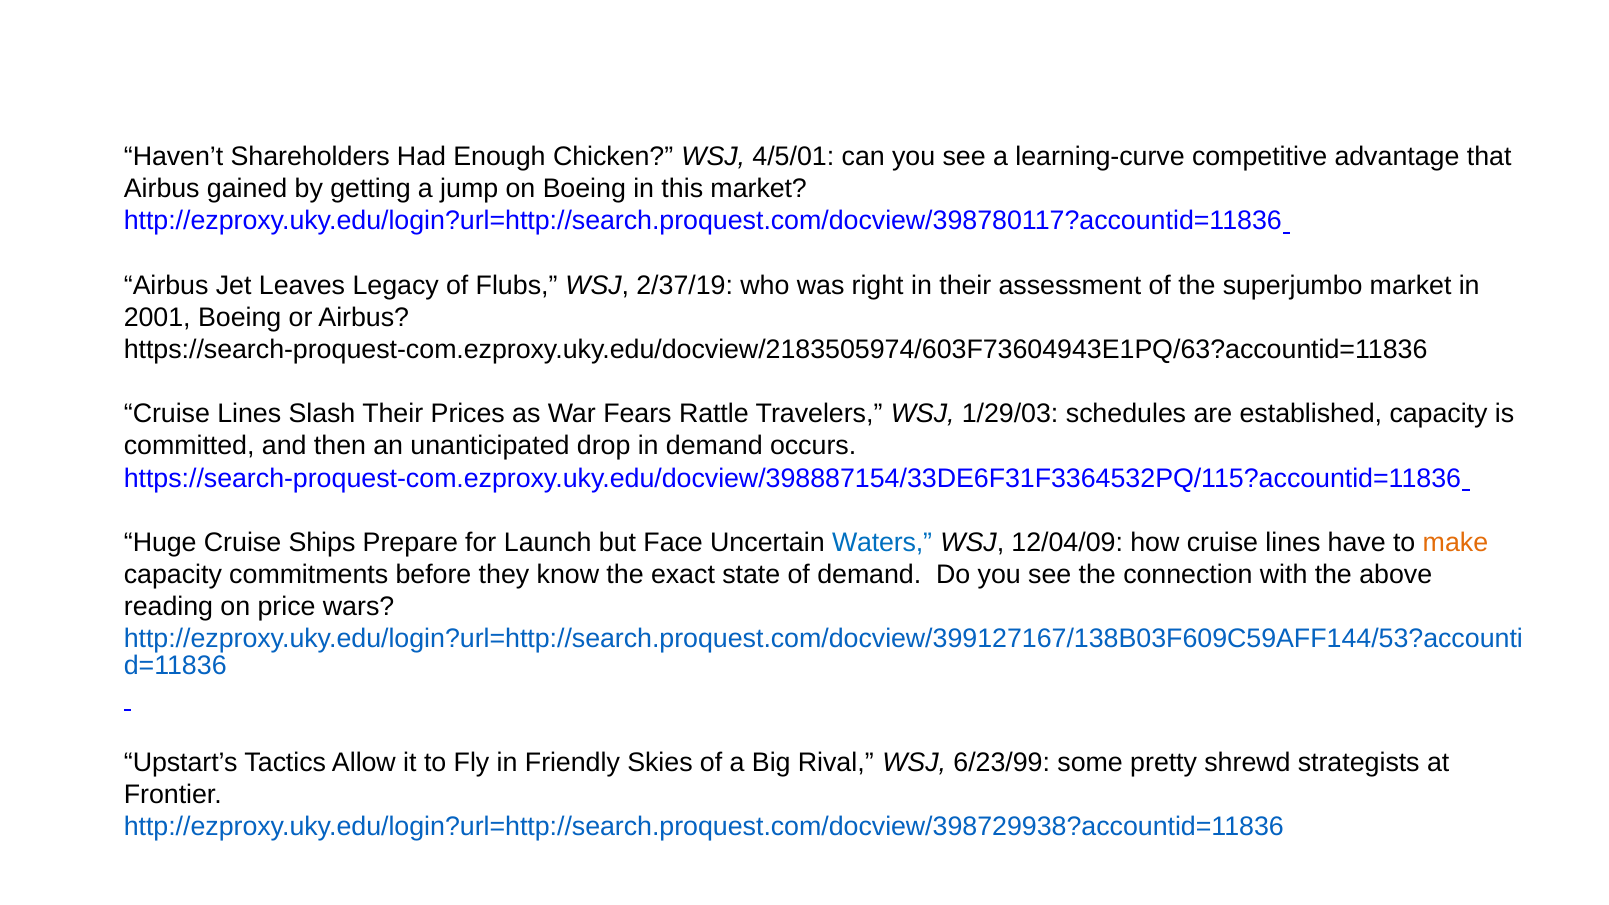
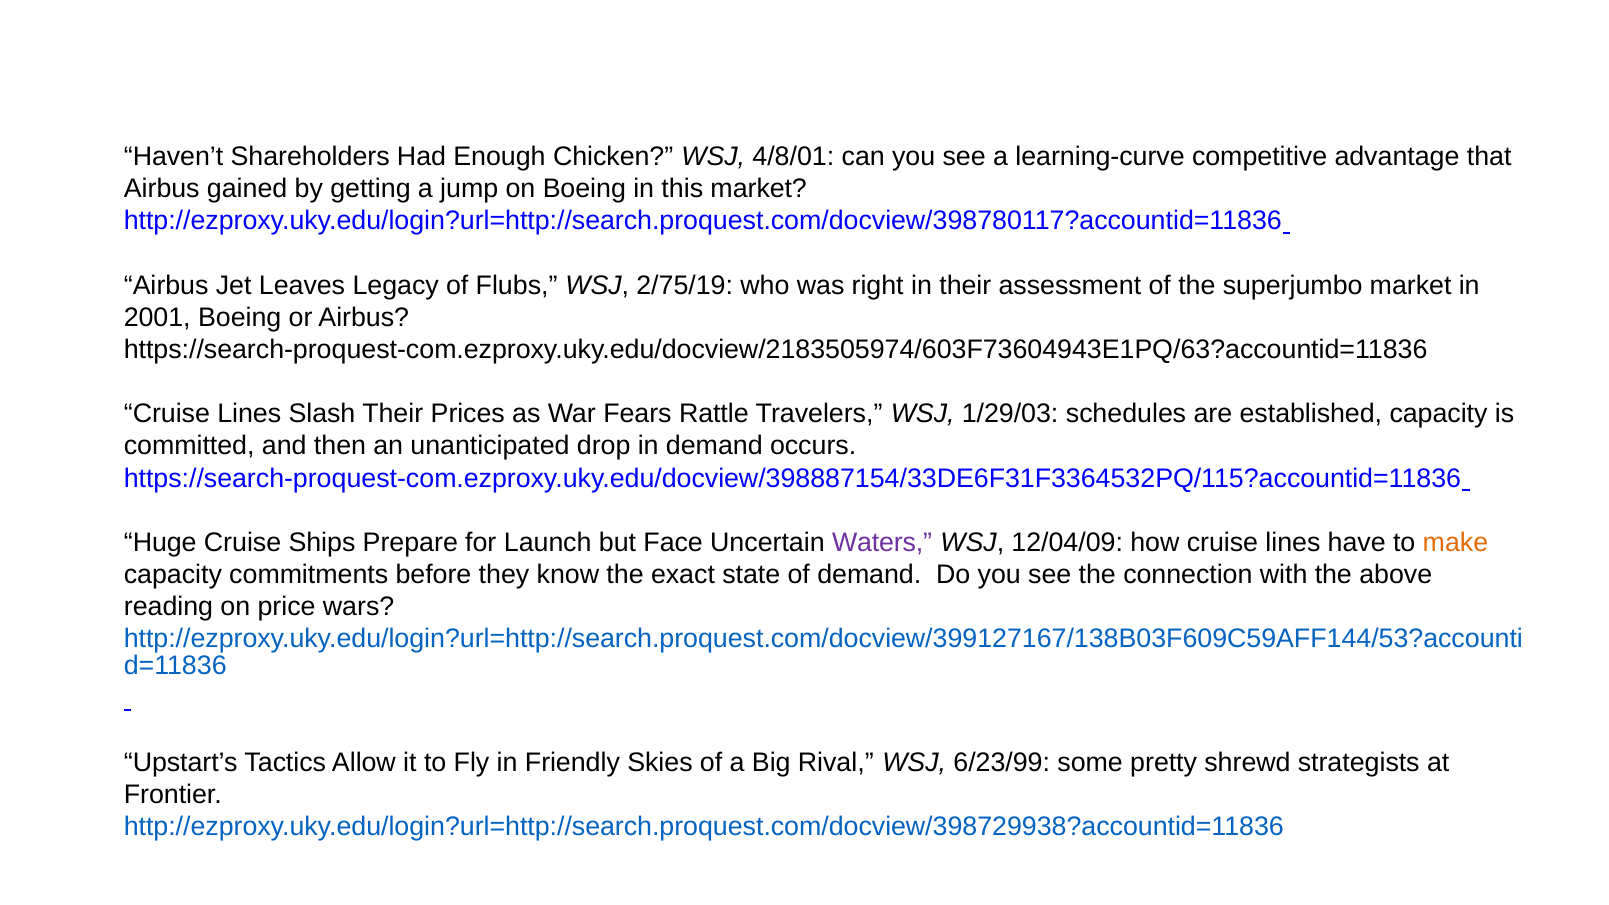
4/5/01: 4/5/01 -> 4/8/01 (793, 157)
2/37/19: 2/37/19 -> 2/75/19 (685, 285)
Waters colour: blue -> purple (882, 543)
